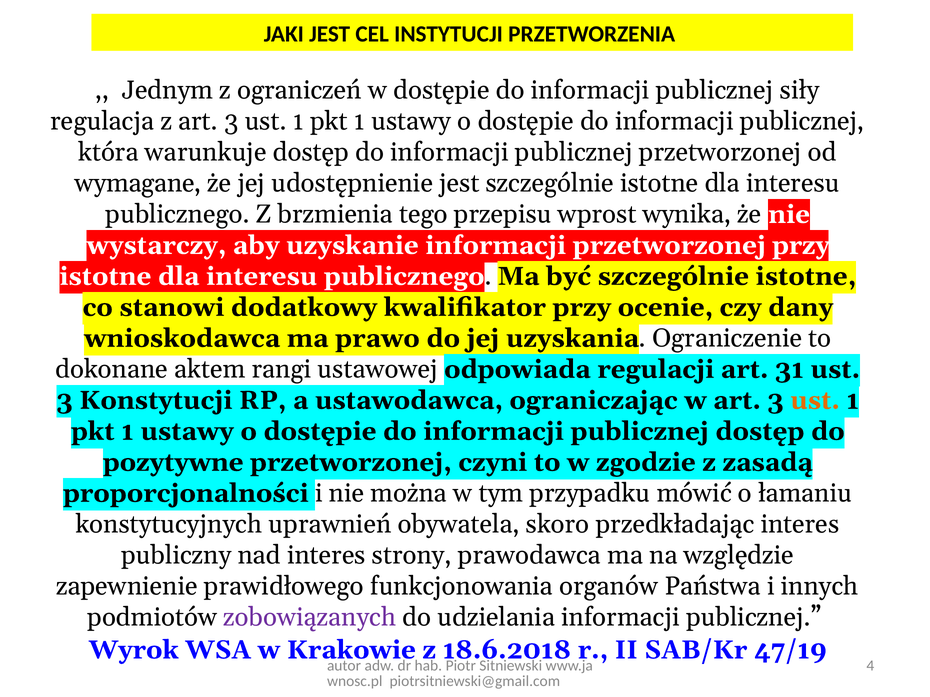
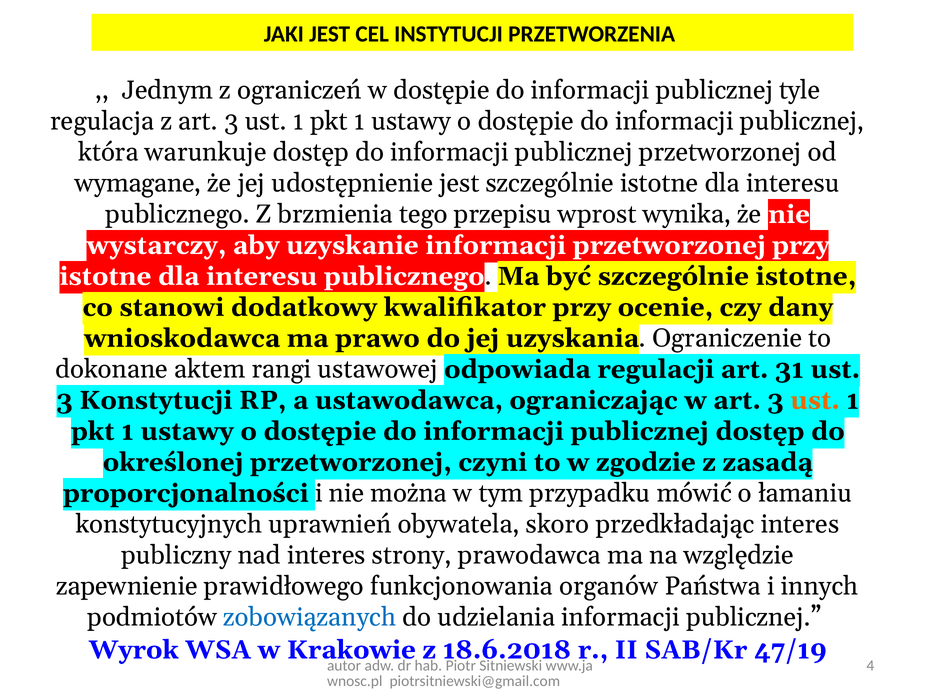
siły: siły -> tyle (800, 90)
pozytywne: pozytywne -> określonej (173, 463)
zobowiązanych colour: purple -> blue (310, 618)
